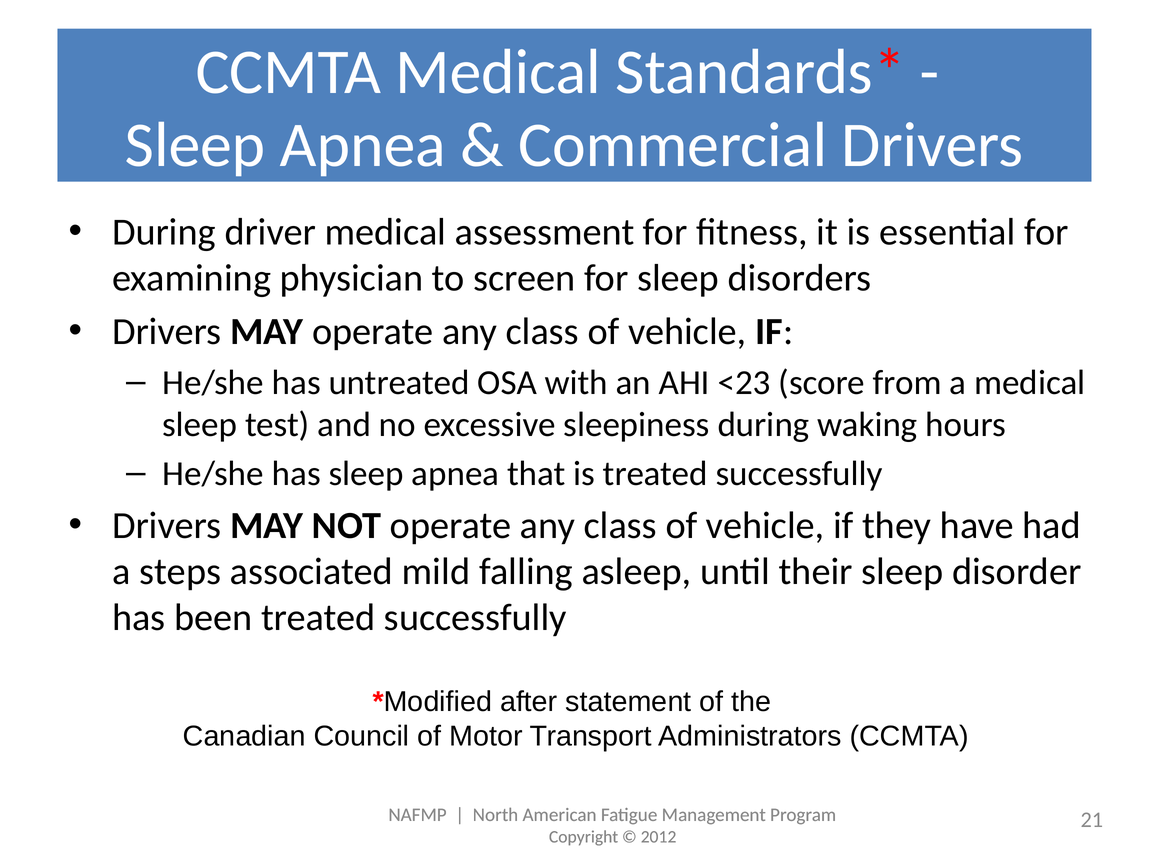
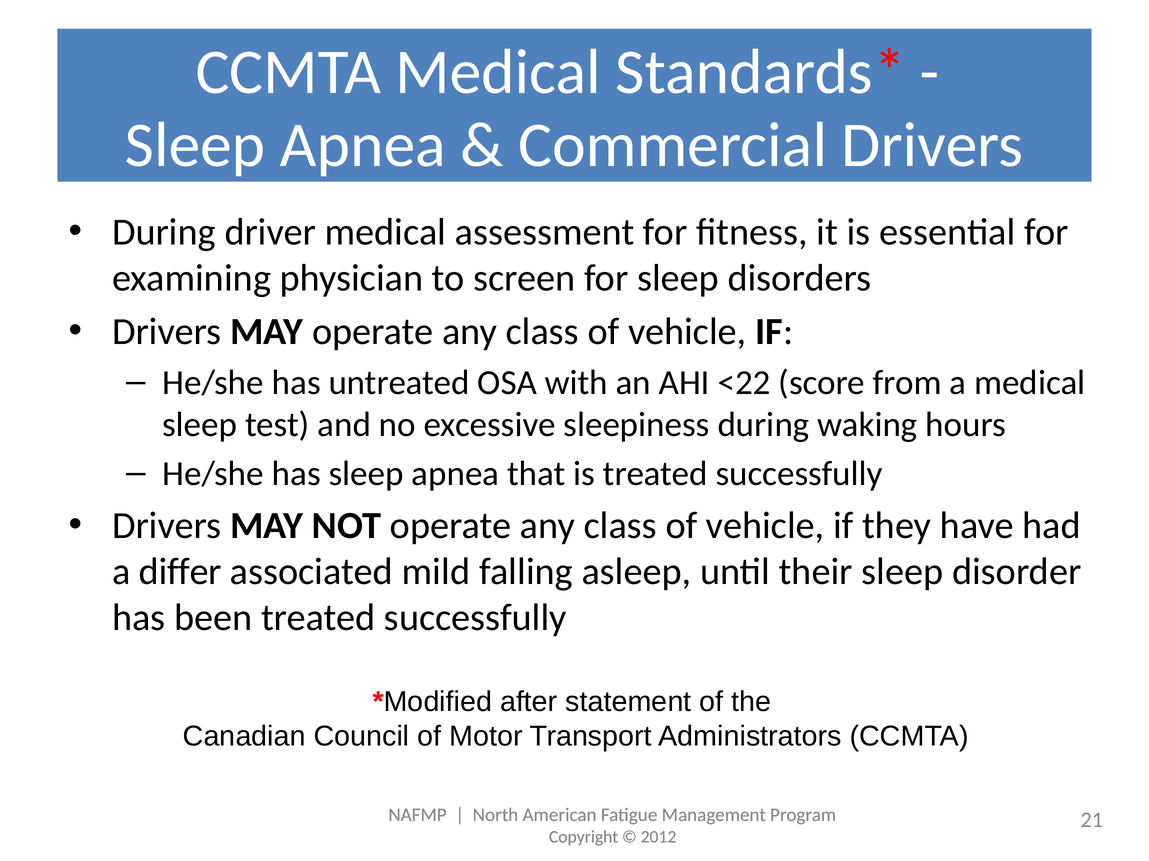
<23: <23 -> <22 (744, 383)
steps: steps -> differ (180, 572)
